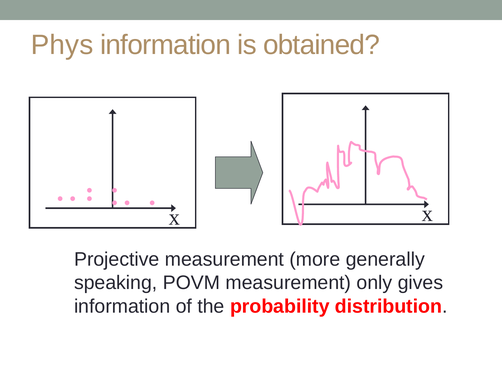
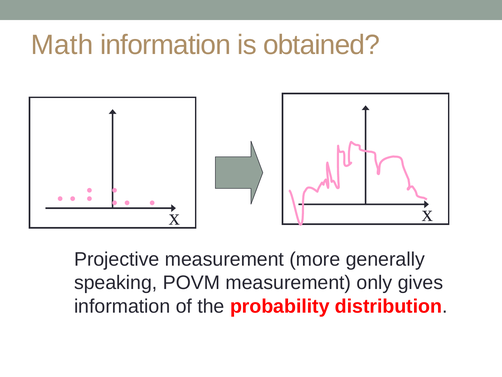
Phys: Phys -> Math (62, 45)
